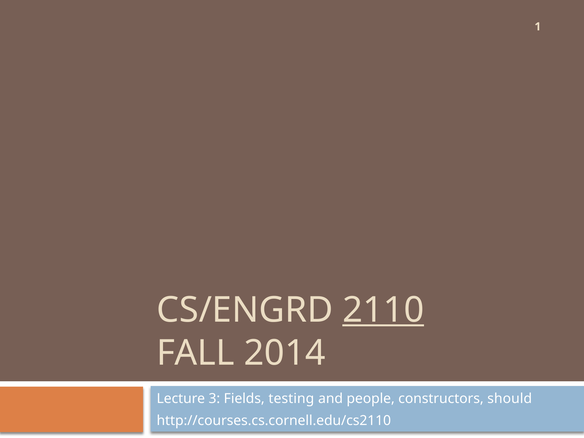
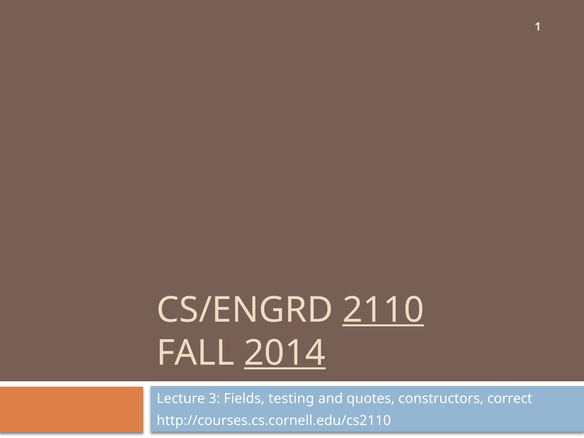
2014 underline: none -> present (285, 353)
people: people -> quotes (371, 398)
should: should -> correct (510, 398)
